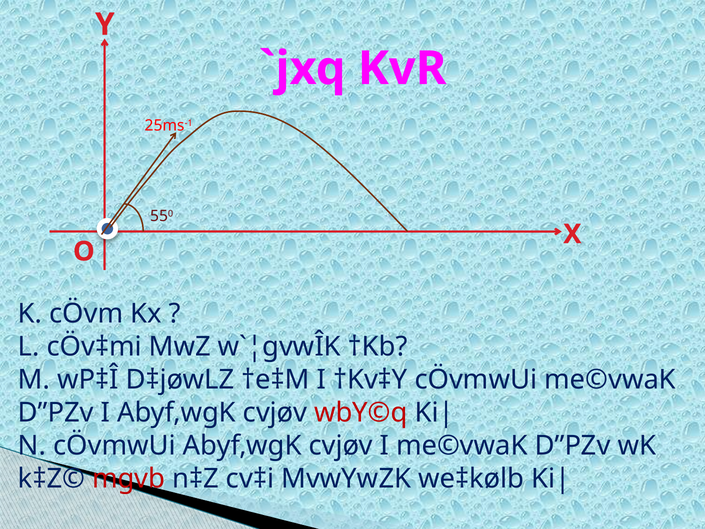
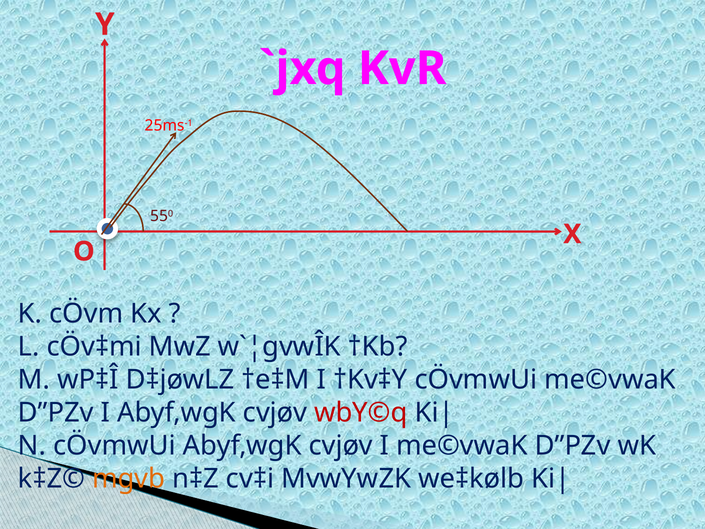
mgvb colour: red -> orange (129, 478)
